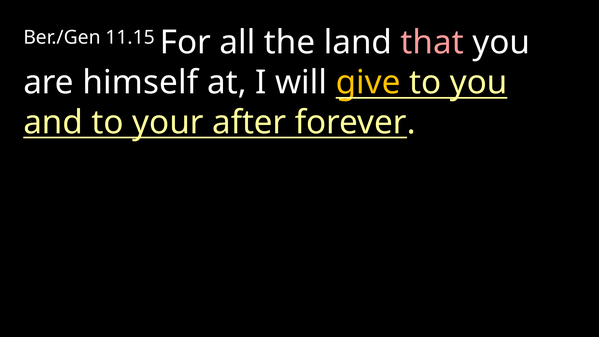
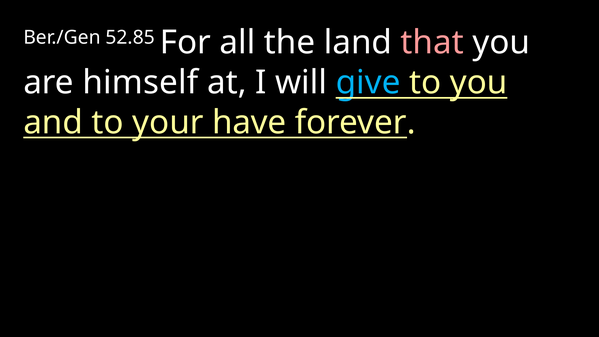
11.15: 11.15 -> 52.85 (130, 37)
give colour: yellow -> light blue (368, 83)
after: after -> have (249, 122)
